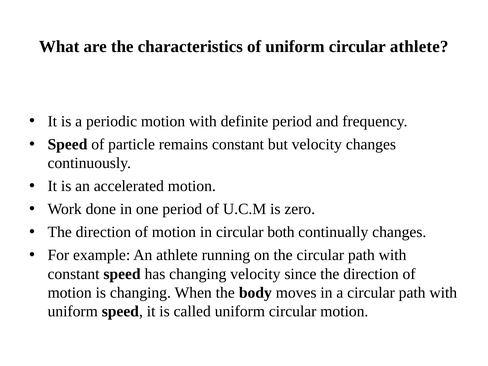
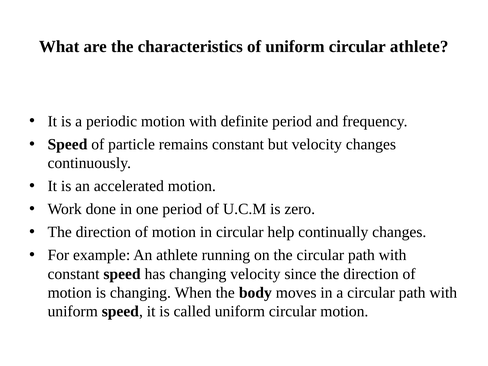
both: both -> help (281, 232)
